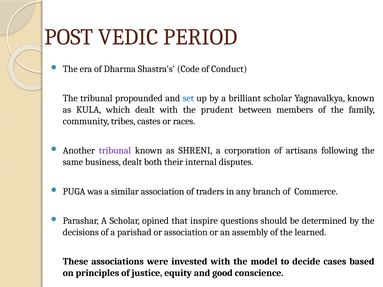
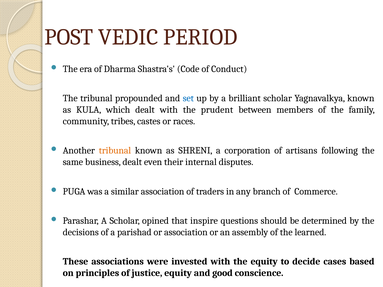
tribunal colour: purple -> orange (115, 151)
both: both -> even (153, 162)
the model: model -> equity (264, 262)
